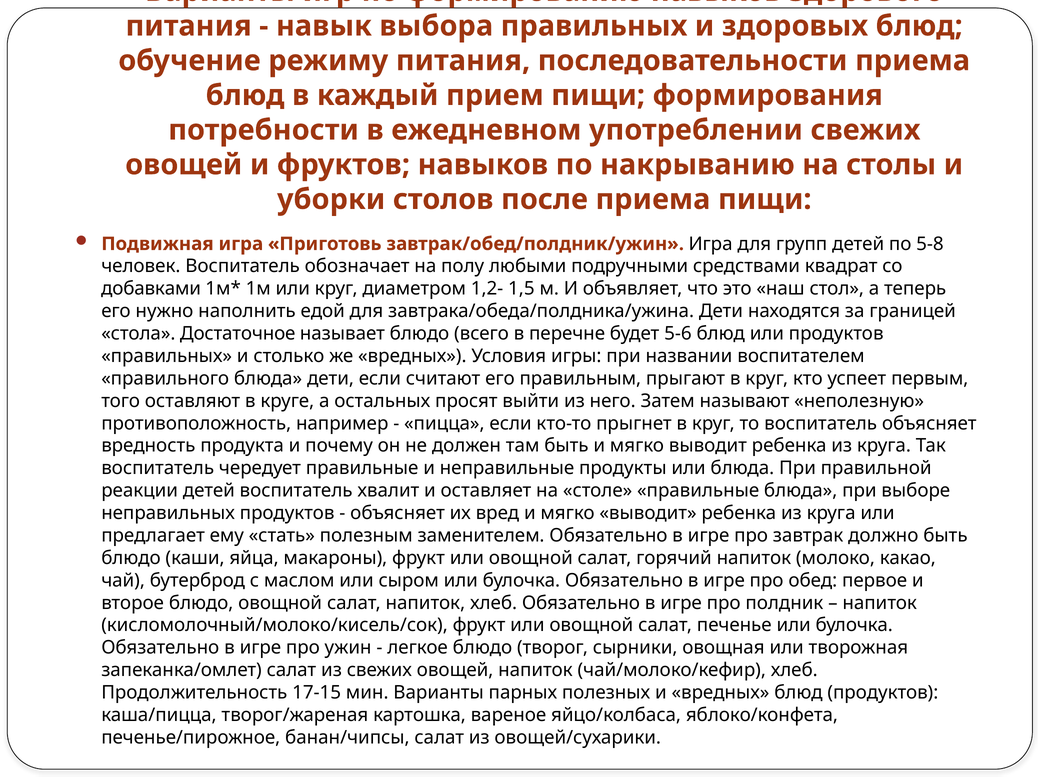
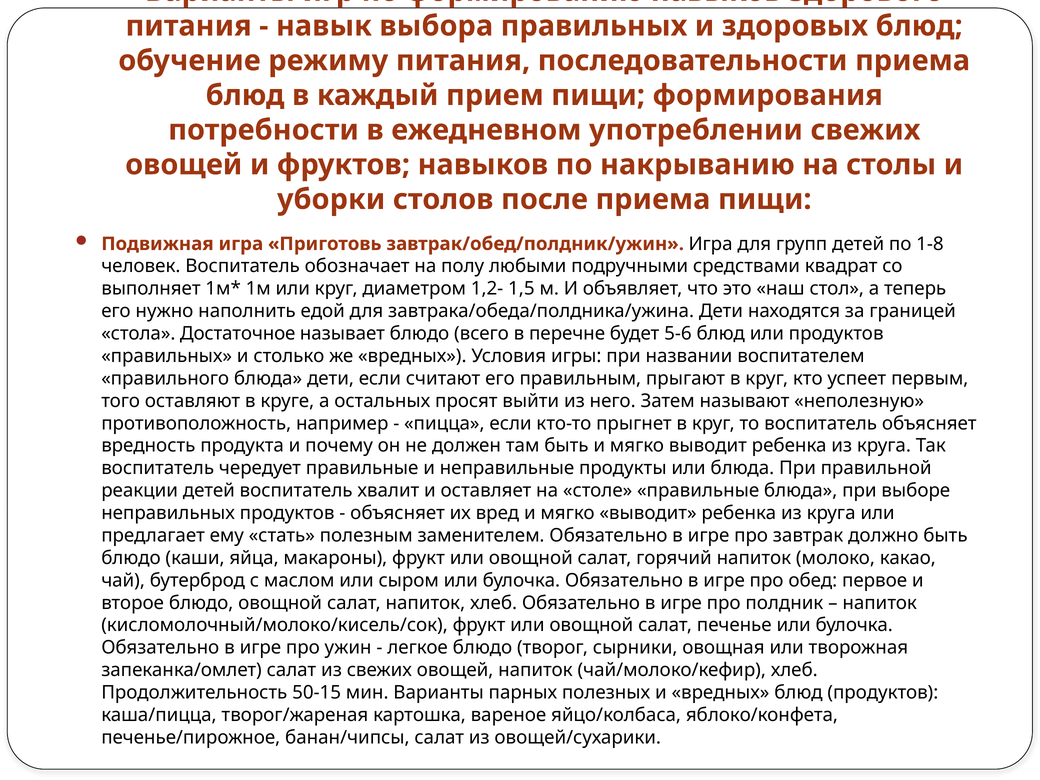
5-8: 5-8 -> 1-8 (930, 244)
добавками: добавками -> выполняет (151, 289)
17-15: 17-15 -> 50-15 (317, 693)
